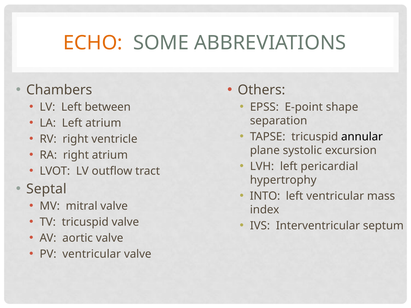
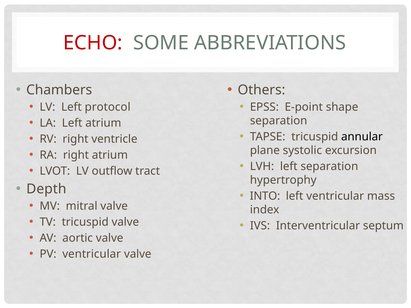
ECHO colour: orange -> red (93, 43)
between: between -> protocol (108, 107)
left pericardial: pericardial -> separation (329, 167)
Septal: Septal -> Depth (46, 189)
